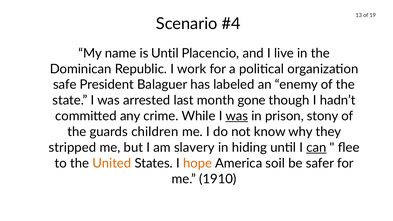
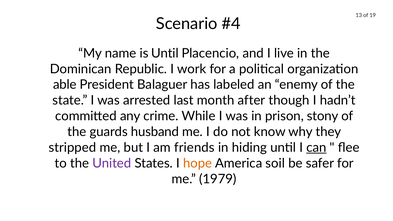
safe: safe -> able (65, 85)
gone: gone -> after (251, 100)
was underline: present -> none (237, 116)
children: children -> husband (155, 132)
slavery: slavery -> friends (194, 148)
United colour: orange -> purple (112, 163)
1910: 1910 -> 1979 (218, 179)
